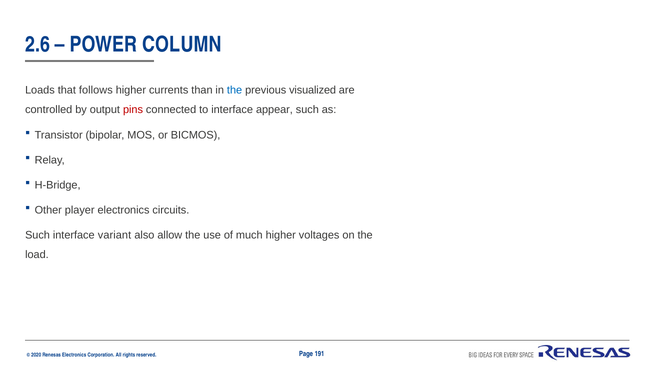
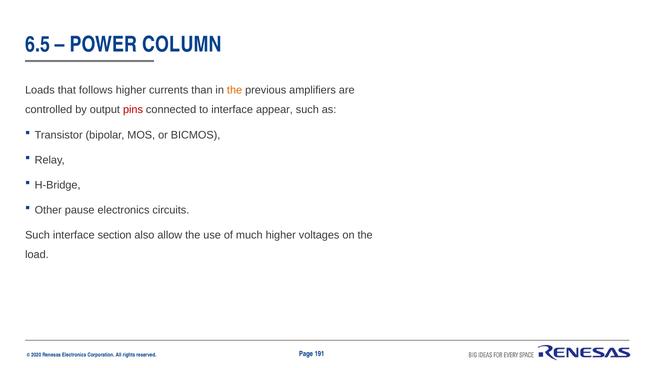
2.6: 2.6 -> 6.5 (38, 45)
the colour: blue -> orange (235, 90)
visualized: visualized -> amplifiers (313, 90)
player: player -> pause (80, 210)
variant: variant -> section (115, 235)
